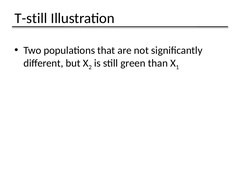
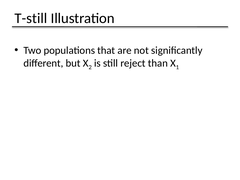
green: green -> reject (133, 63)
